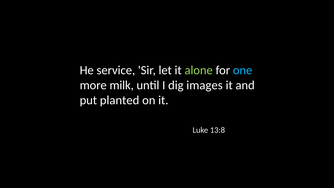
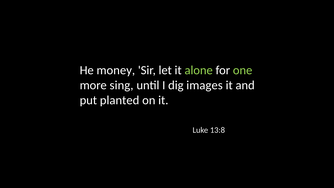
service: service -> money (116, 70)
one colour: light blue -> light green (243, 70)
milk: milk -> sing (122, 85)
